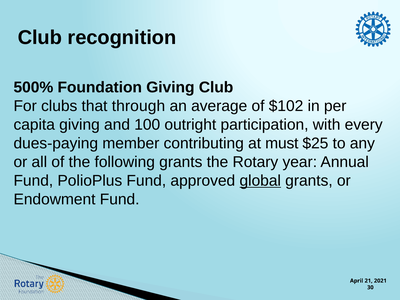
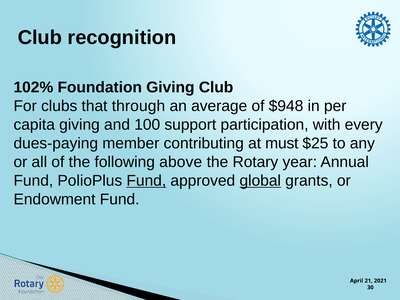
500%: 500% -> 102% (33, 87)
$102: $102 -> $948 (286, 106)
outright: outright -> support (190, 125)
following grants: grants -> above (181, 162)
Fund underline: none -> present (146, 181)
